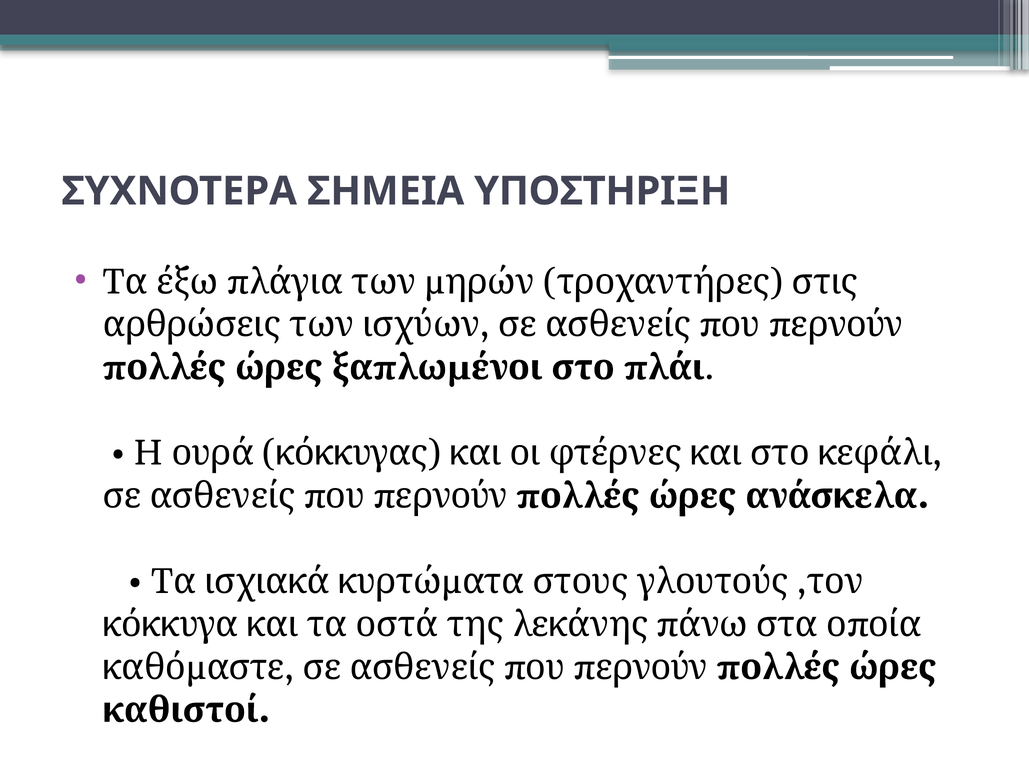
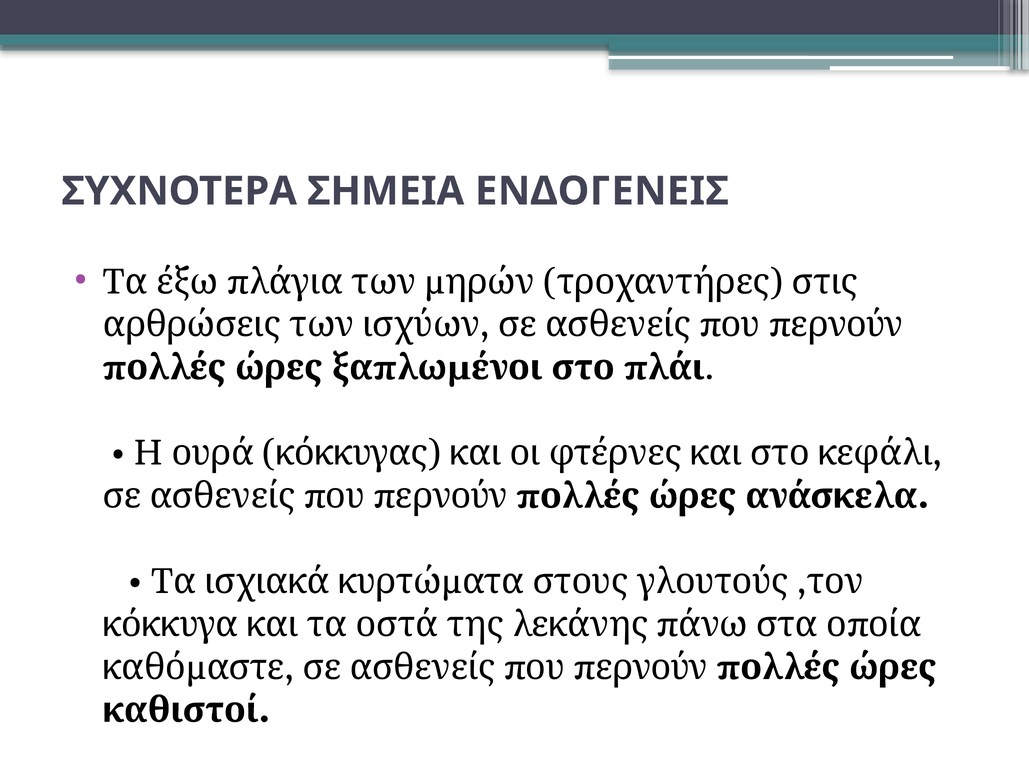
ΥΠΟΣΤΗΡΙΞΗ: ΥΠΟΣΤΗΡΙΞΗ -> ΕΝΔΟΓΕΝΕΙΣ (602, 191)
